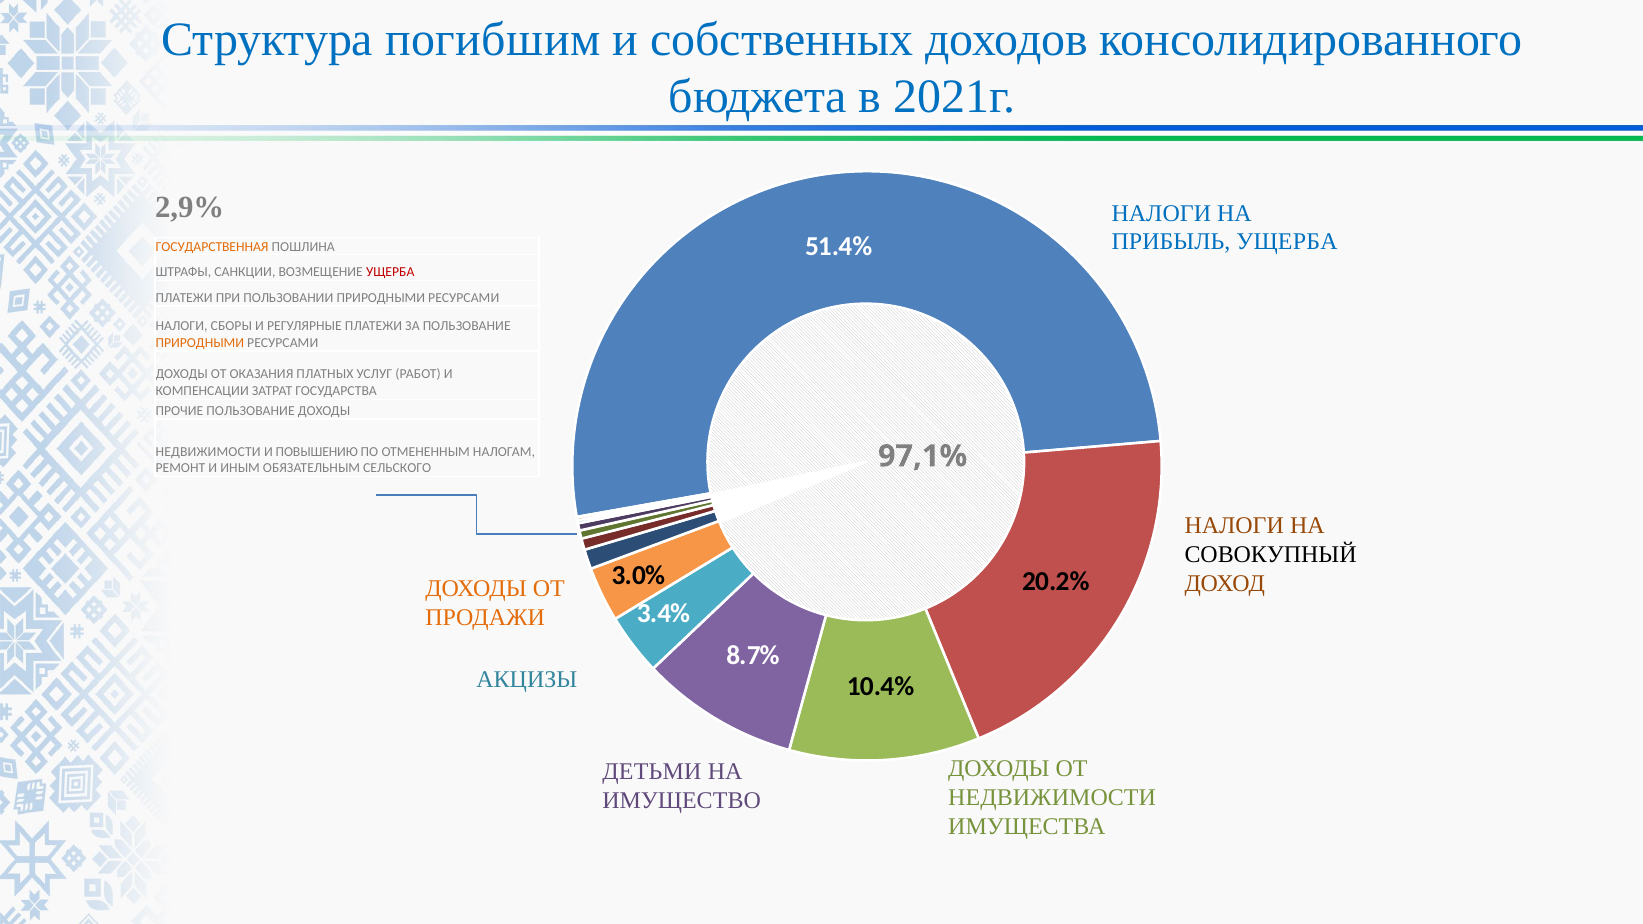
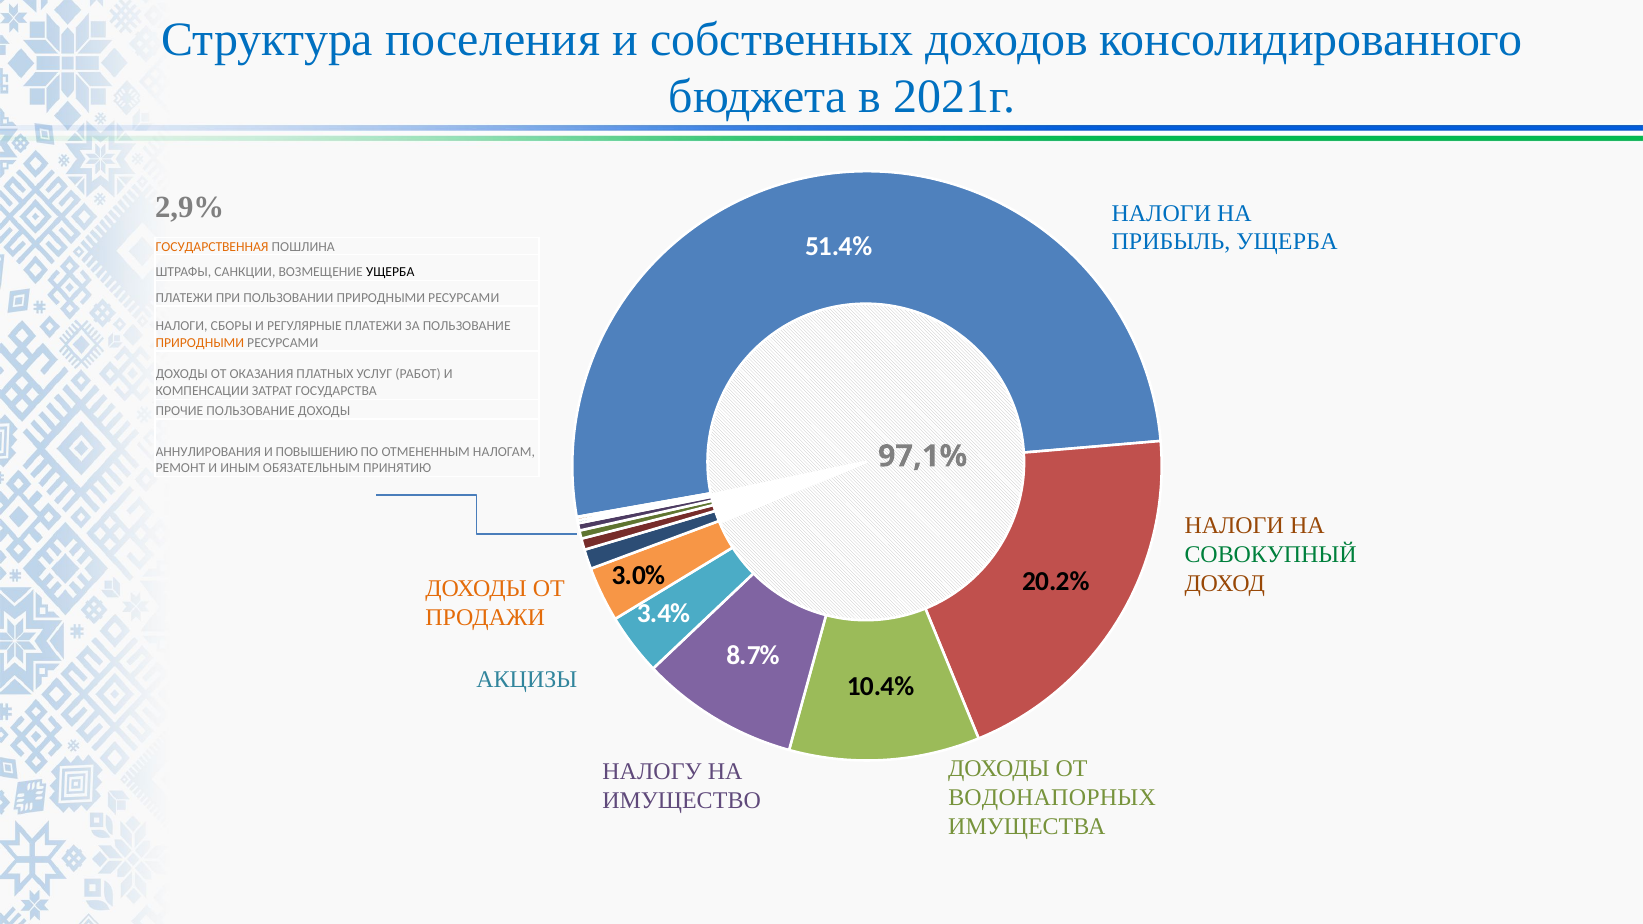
погибшим: погибшим -> поселения (493, 39)
УЩЕРБА colour: red -> black (390, 272)
НЕДВИЖИМОСТИ: НЕДВИЖИМОСТИ -> АННУЛИРОВАНИЯ (208, 452)
СЕЛЬСКОГО: СЕЛЬСКОГО -> ПРИНЯТИЮ (397, 469)
СОВОКУПНЫЙ colour: black -> green (1271, 555)
ДЕТЬМИ: ДЕТЬМИ -> НАЛОГУ (652, 772)
НЕДВИЖИМОСТИ: НЕДВИЖИМОСТИ -> ВОДОНАПОРНЫХ (1052, 798)
